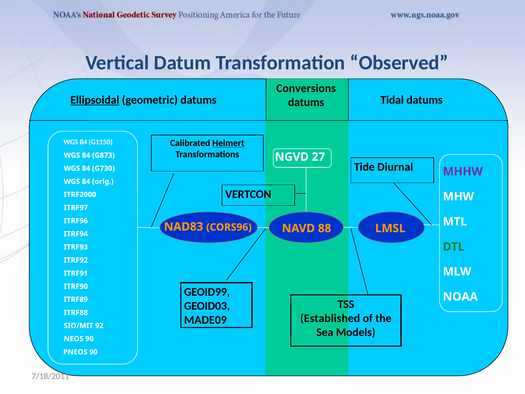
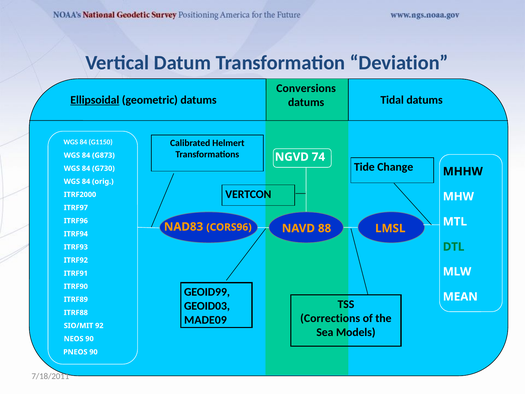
Observed: Observed -> Deviation (399, 63)
Helmert underline: present -> none (228, 143)
27: 27 -> 74 (318, 157)
Diurnal: Diurnal -> Change (395, 167)
MHHW colour: purple -> black (463, 171)
NOAA: NOAA -> MEAN (460, 297)
Established: Established -> Corrections (330, 318)
